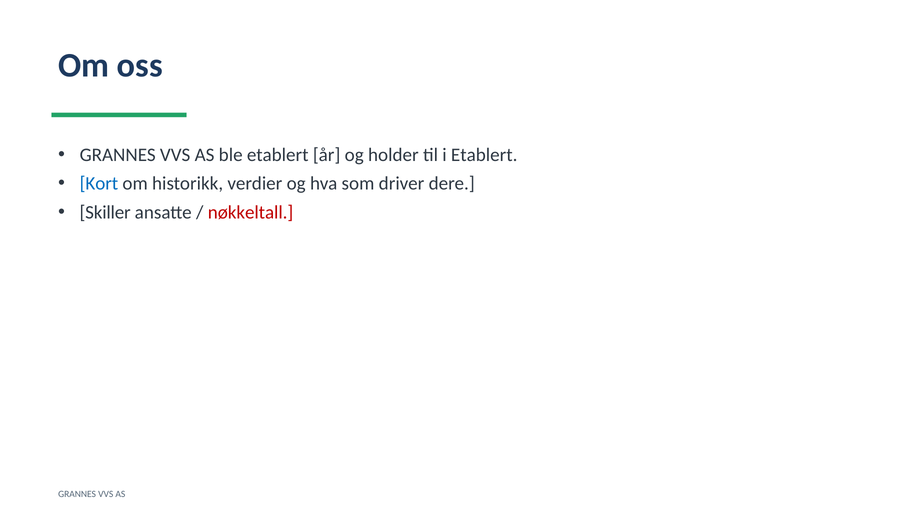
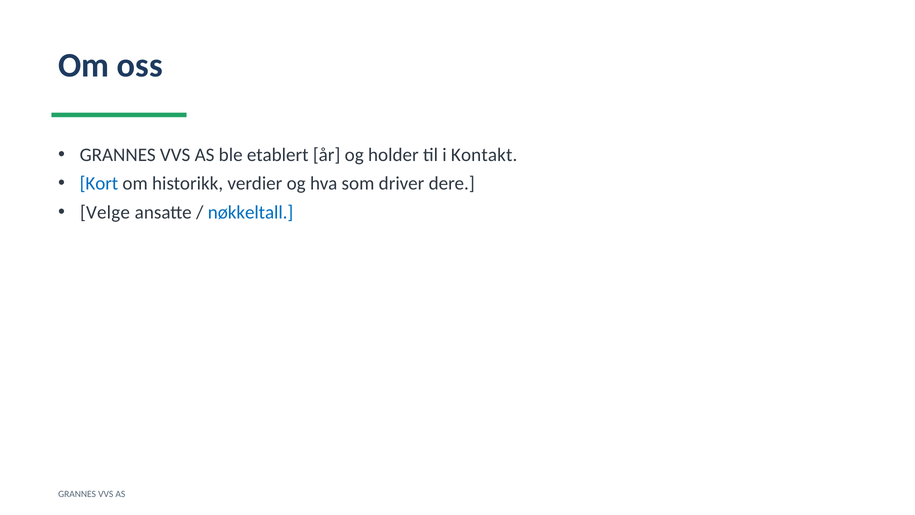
i Etablert: Etablert -> Kontakt (484, 155)
Skiller: Skiller -> Velge (105, 212)
nøkkeltall colour: red -> blue (251, 212)
